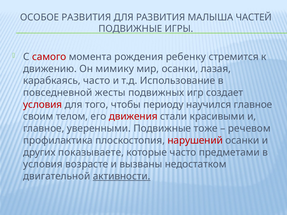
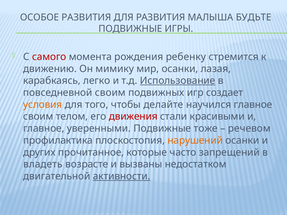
ЧАСТЕЙ: ЧАСТЕЙ -> БУДЬТЕ (254, 17)
карабкаясь часто: часто -> легко (97, 81)
Использование underline: none -> present (178, 81)
повседневной жесты: жесты -> своим (110, 93)
условия colour: red -> orange (43, 105)
периоду: периоду -> делайте (163, 105)
нарушений colour: red -> orange (195, 141)
показываете: показываете -> прочитанное (91, 153)
предметами: предметами -> запрещений (229, 153)
условия: условия -> владеть (43, 164)
